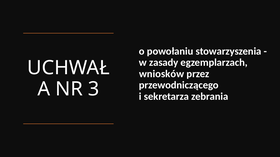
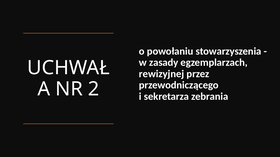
wniosków: wniosków -> rewizyjnej (162, 74)
3: 3 -> 2 (94, 89)
